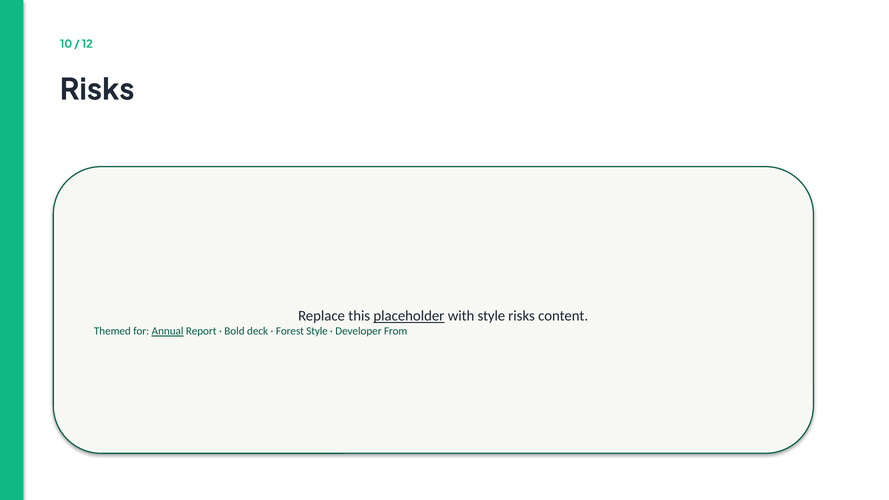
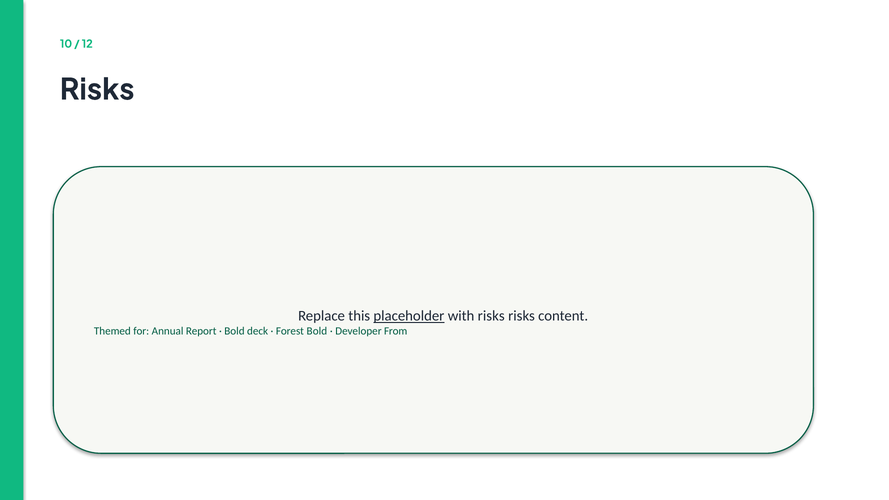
with style: style -> risks (491, 316)
Annual underline: present -> none (168, 331)
Forest Style: Style -> Bold (317, 331)
